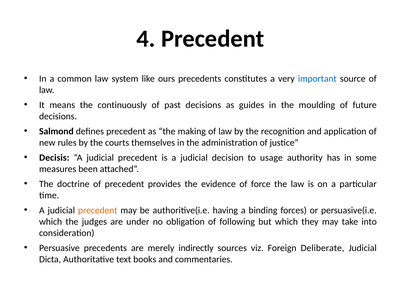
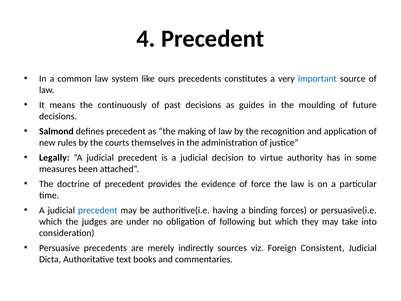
Decisis: Decisis -> Legally (54, 157)
usage: usage -> virtue (271, 157)
precedent colour: orange -> blue (98, 210)
Deliberate: Deliberate -> Consistent (322, 248)
